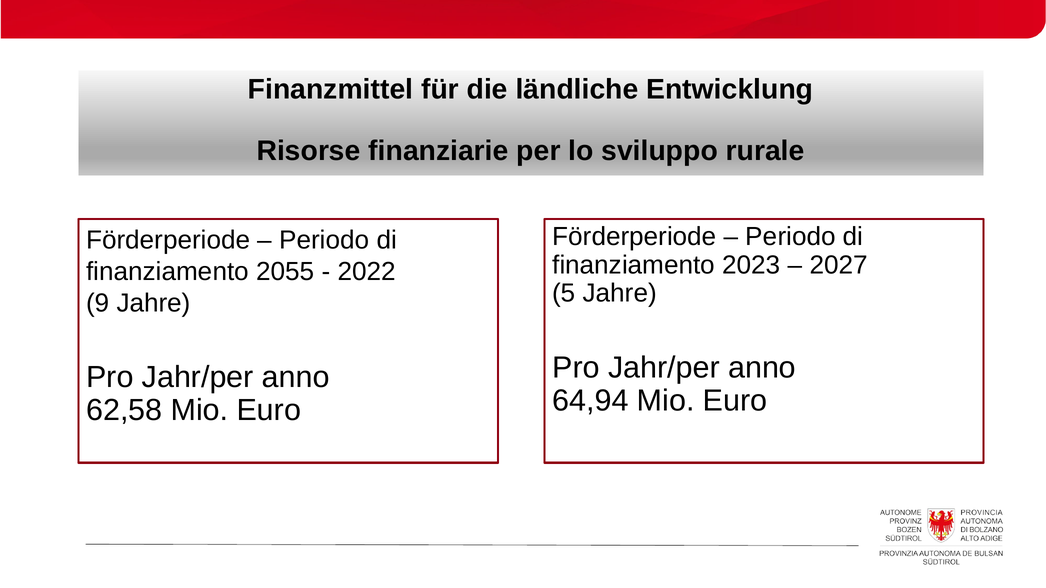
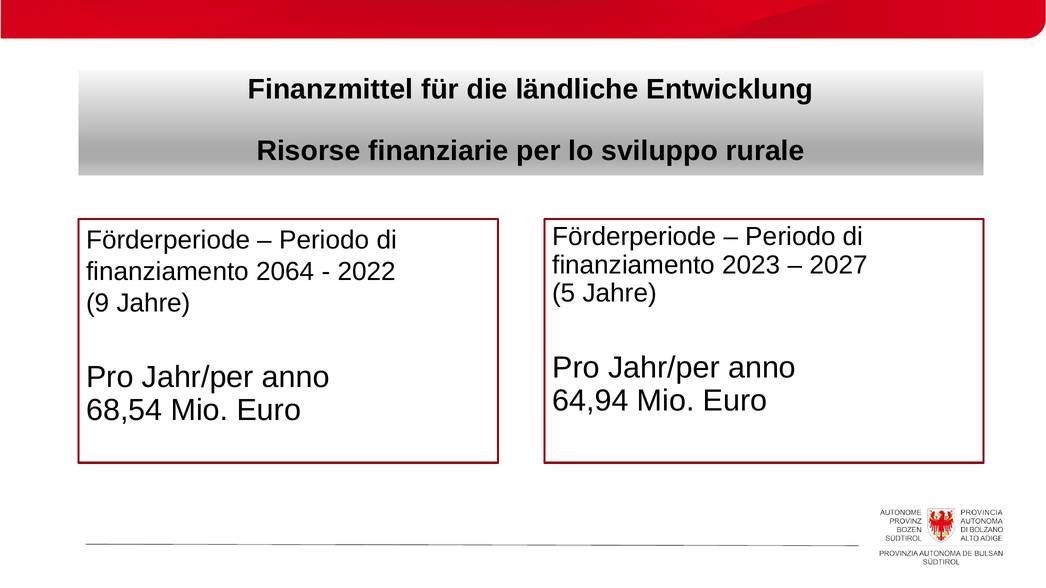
2055: 2055 -> 2064 (285, 272)
62,58: 62,58 -> 68,54 (124, 410)
